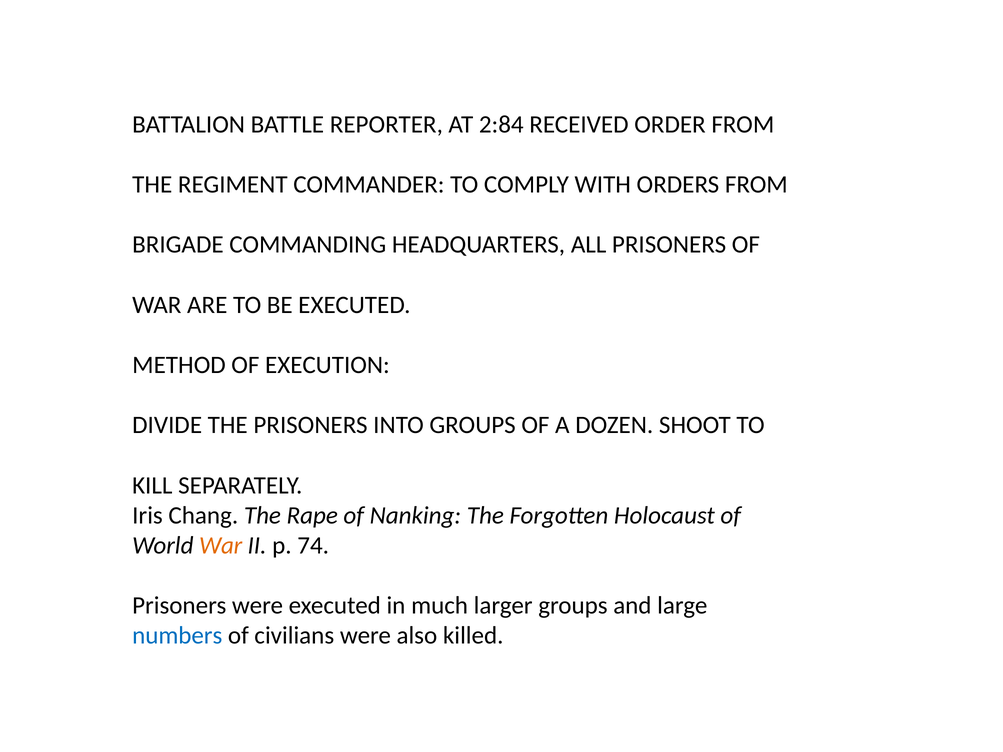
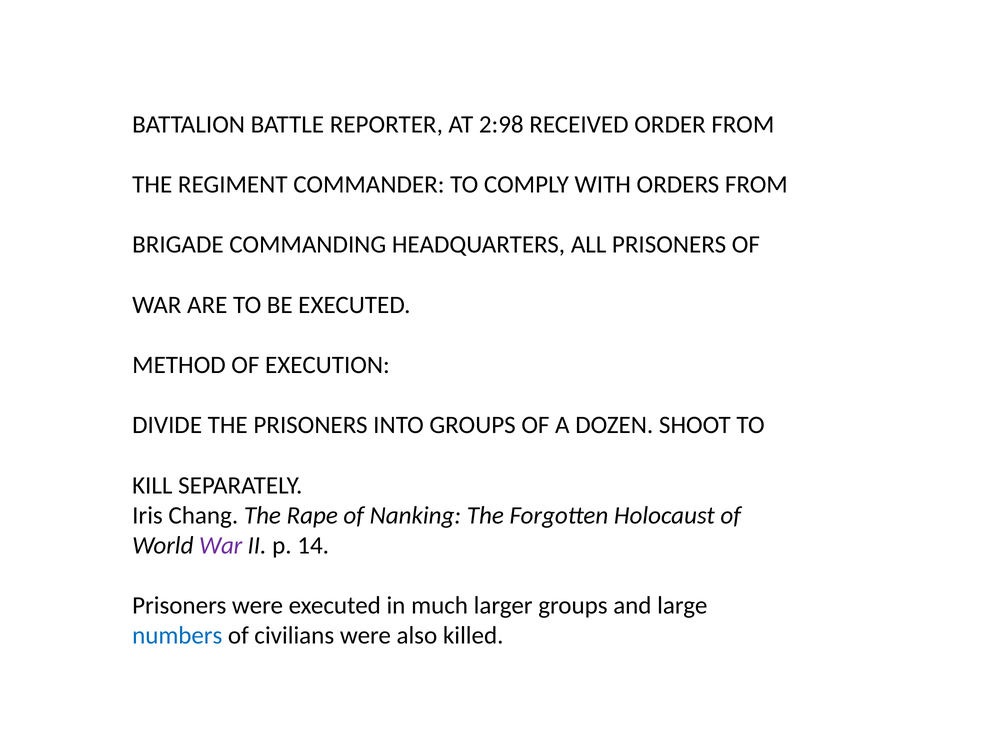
2:84: 2:84 -> 2:98 (501, 124)
War colour: orange -> purple (221, 546)
74: 74 -> 14 (313, 546)
